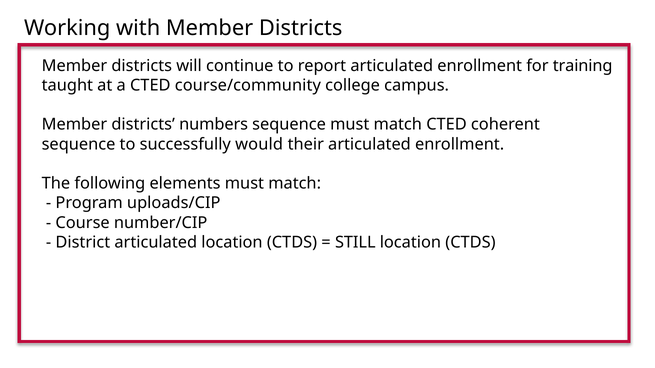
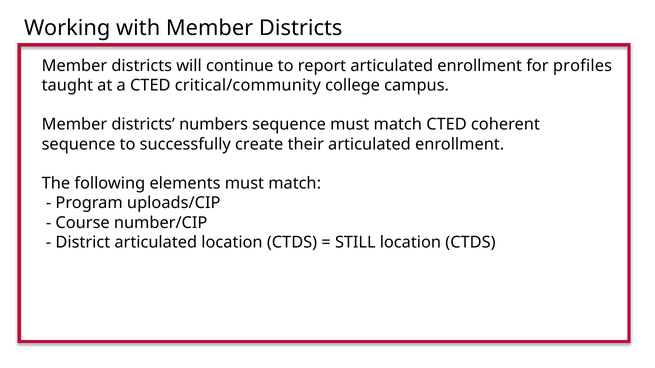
training: training -> profiles (583, 66)
course/community: course/community -> critical/community (248, 85)
would: would -> create (259, 144)
